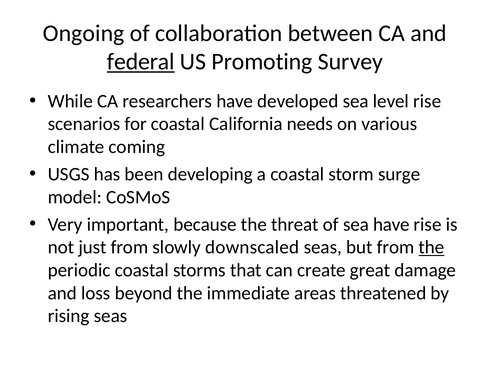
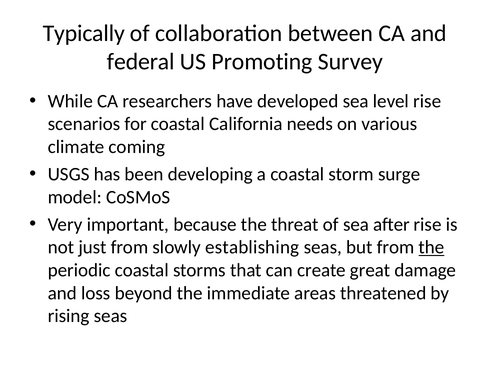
Ongoing: Ongoing -> Typically (84, 33)
federal underline: present -> none (141, 62)
sea have: have -> after (391, 224)
downscaled: downscaled -> establishing (252, 247)
